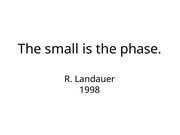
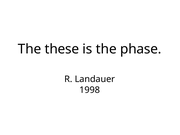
small: small -> these (62, 49)
